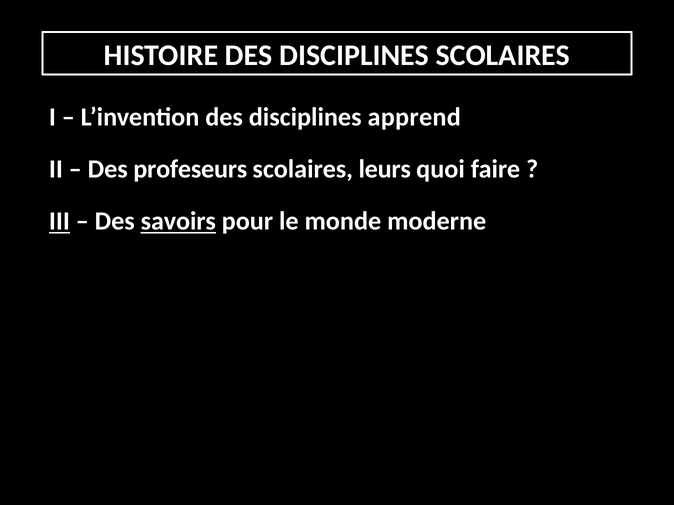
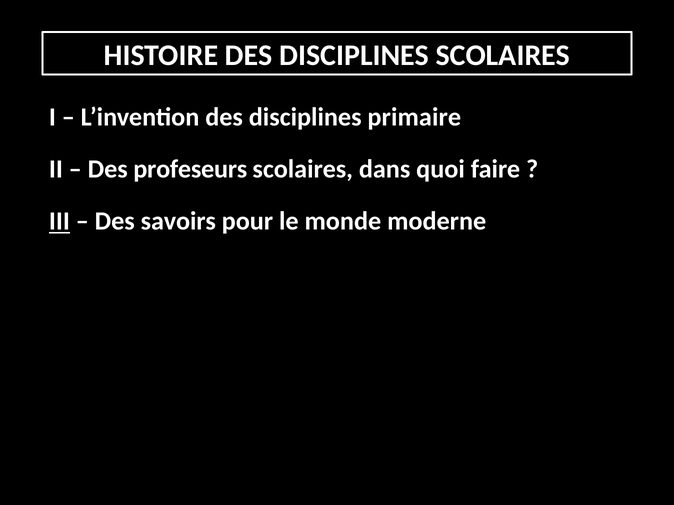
apprend: apprend -> primaire (414, 117)
leurs: leurs -> dans (385, 169)
savoirs underline: present -> none (178, 222)
